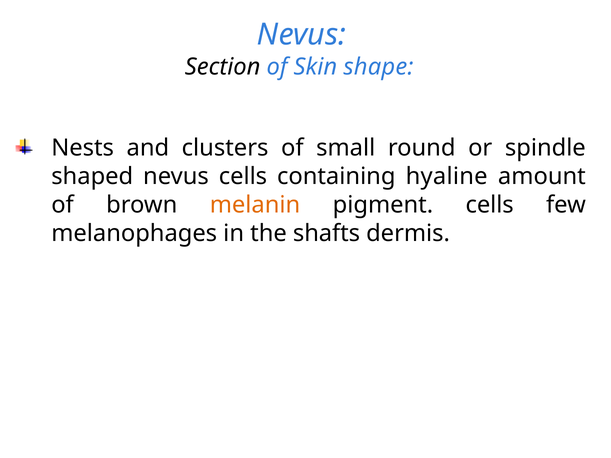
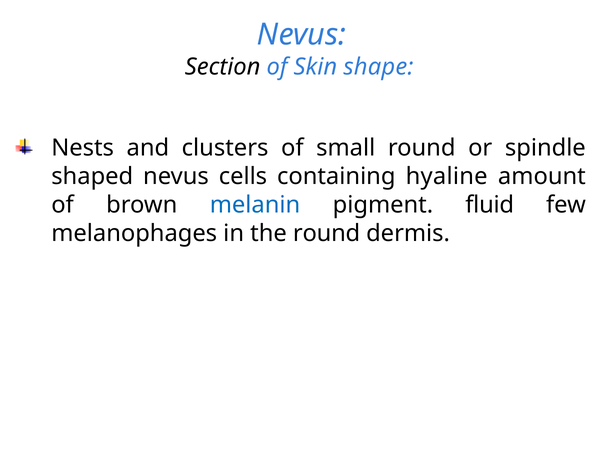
melanin colour: orange -> blue (255, 205)
pigment cells: cells -> fluid (490, 205)
the shafts: shafts -> round (327, 233)
